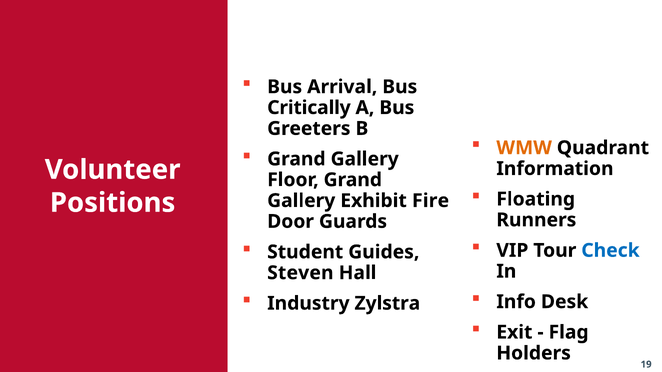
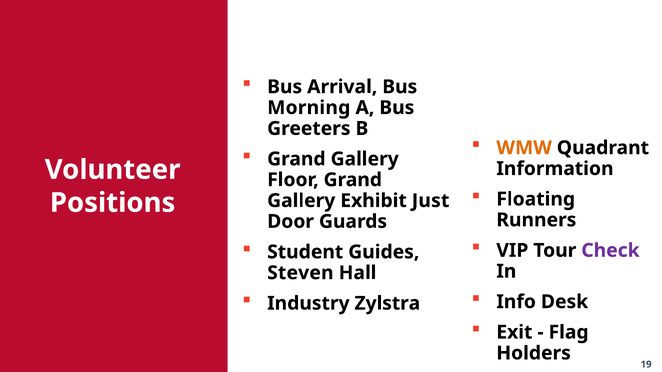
Critically: Critically -> Morning (309, 108)
Fire: Fire -> Just (431, 201)
Check colour: blue -> purple (610, 251)
